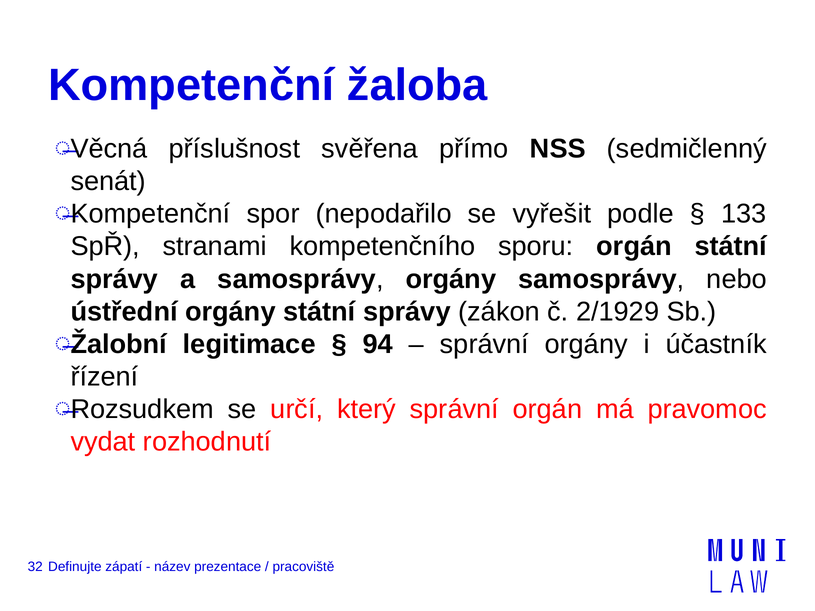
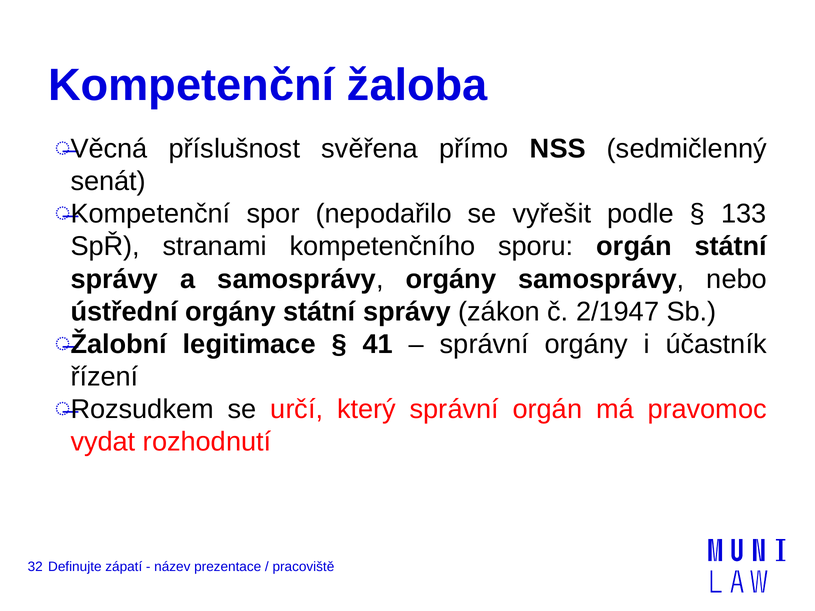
2/1929: 2/1929 -> 2/1947 (618, 312)
94: 94 -> 41 (378, 344)
